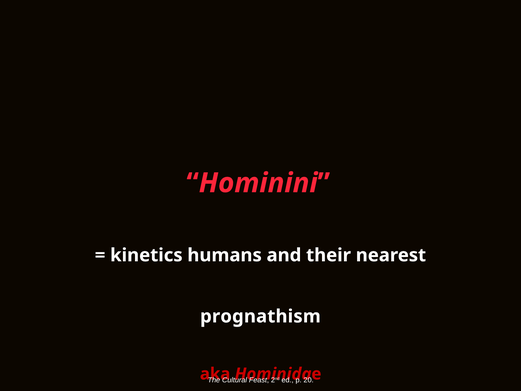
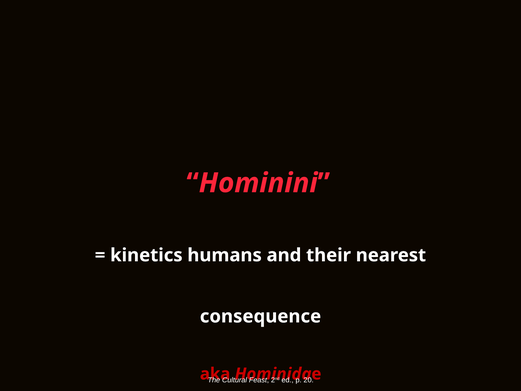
prognathism: prognathism -> consequence (260, 316)
